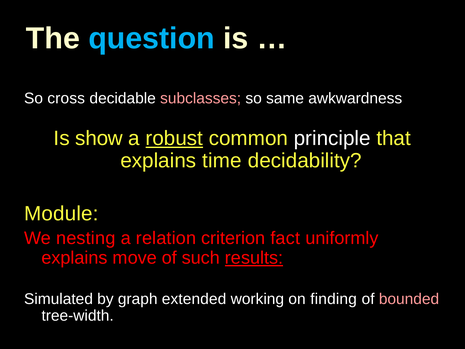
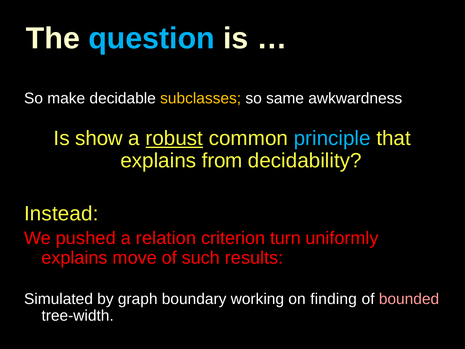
cross: cross -> make (66, 98)
subclasses colour: pink -> yellow (201, 98)
principle colour: white -> light blue (332, 138)
time: time -> from (222, 161)
Module: Module -> Instead (61, 214)
nesting: nesting -> pushed (86, 238)
fact: fact -> turn (285, 238)
results underline: present -> none (254, 258)
extended: extended -> boundary (194, 299)
